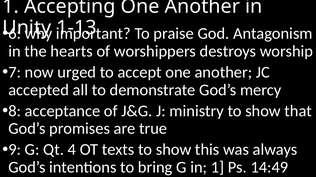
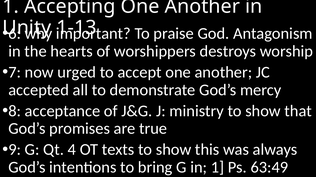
14:49: 14:49 -> 63:49 (269, 168)
